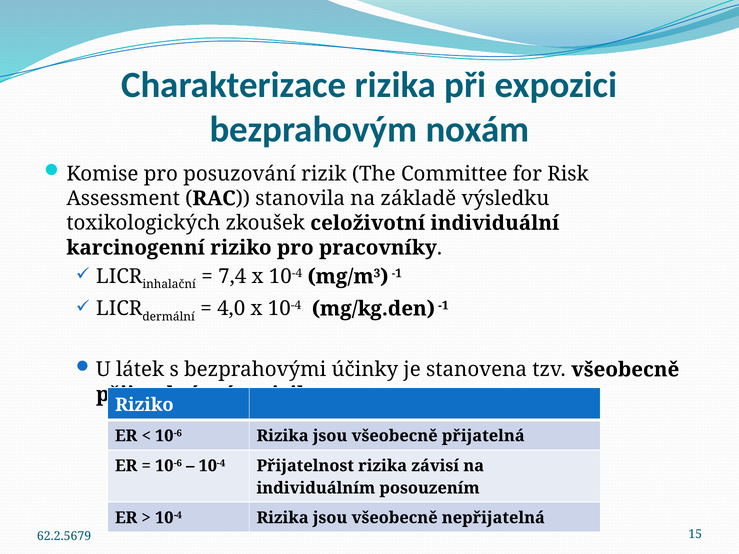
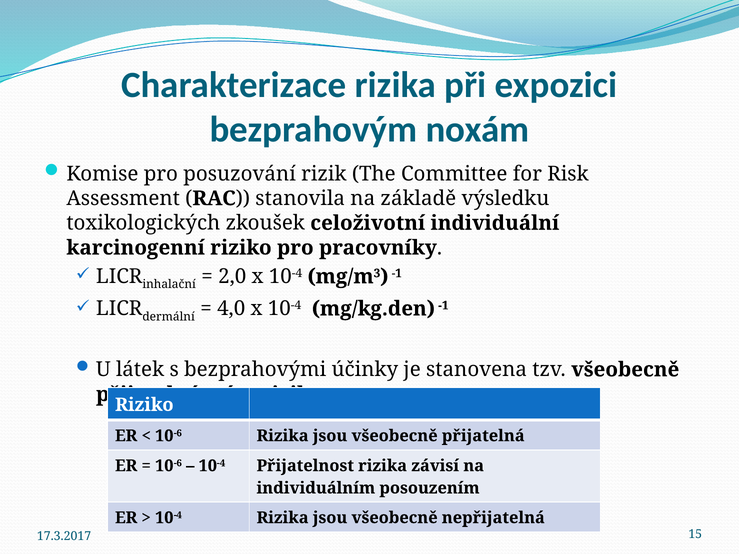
7,4: 7,4 -> 2,0 (232, 277)
62.2.5679: 62.2.5679 -> 17.3.2017 (64, 537)
